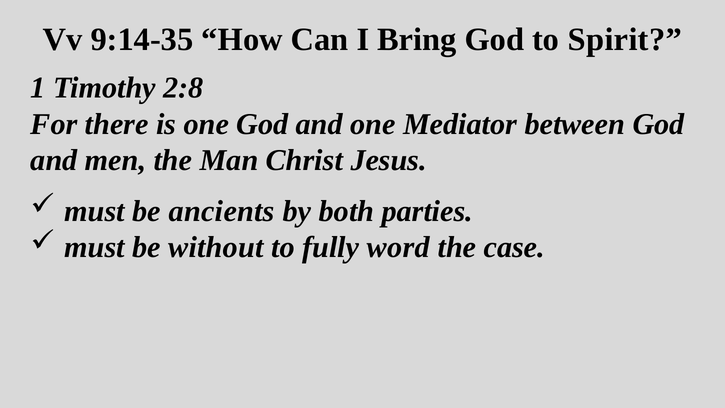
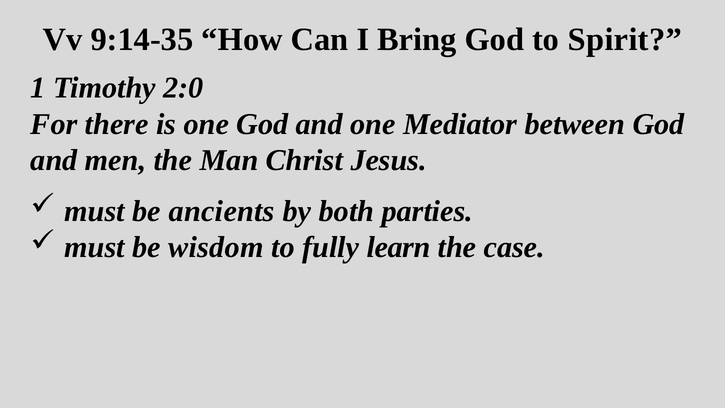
2:8: 2:8 -> 2:0 (183, 88)
without: without -> wisdom (216, 247)
word: word -> learn (399, 247)
